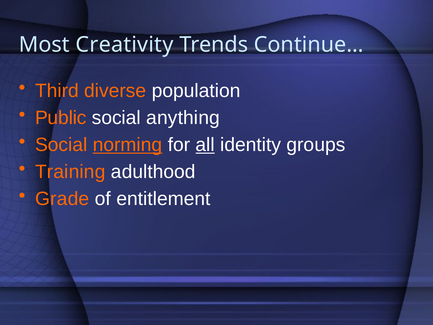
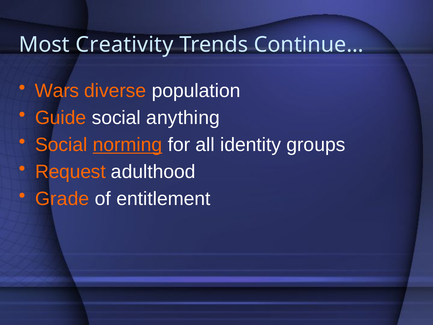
Third: Third -> Wars (57, 91)
Public: Public -> Guide (61, 118)
all underline: present -> none (205, 145)
Training: Training -> Request (70, 172)
